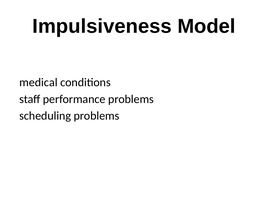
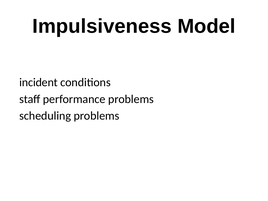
medical: medical -> incident (39, 82)
